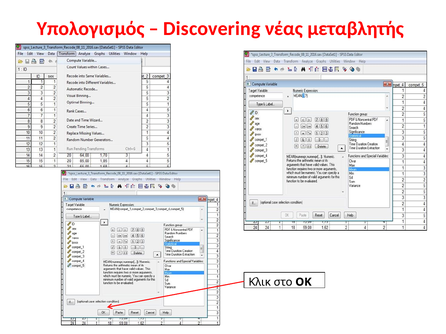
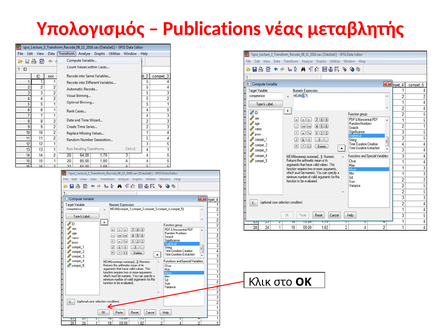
Discovering: Discovering -> Publications (212, 29)
